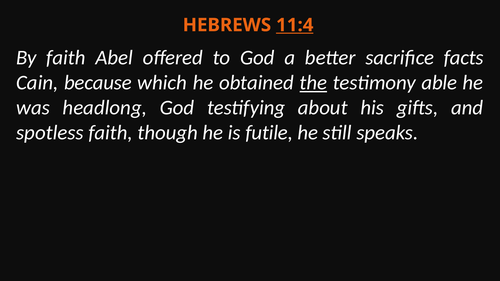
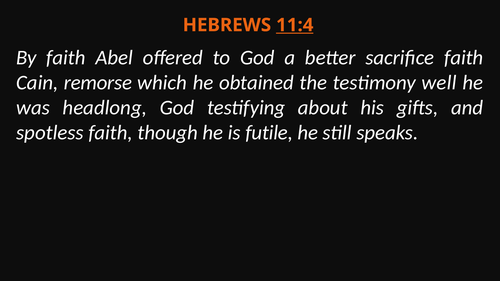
sacrifice facts: facts -> faith (464, 58)
because: because -> remorse (98, 83)
the underline: present -> none (313, 83)
able: able -> well (439, 83)
